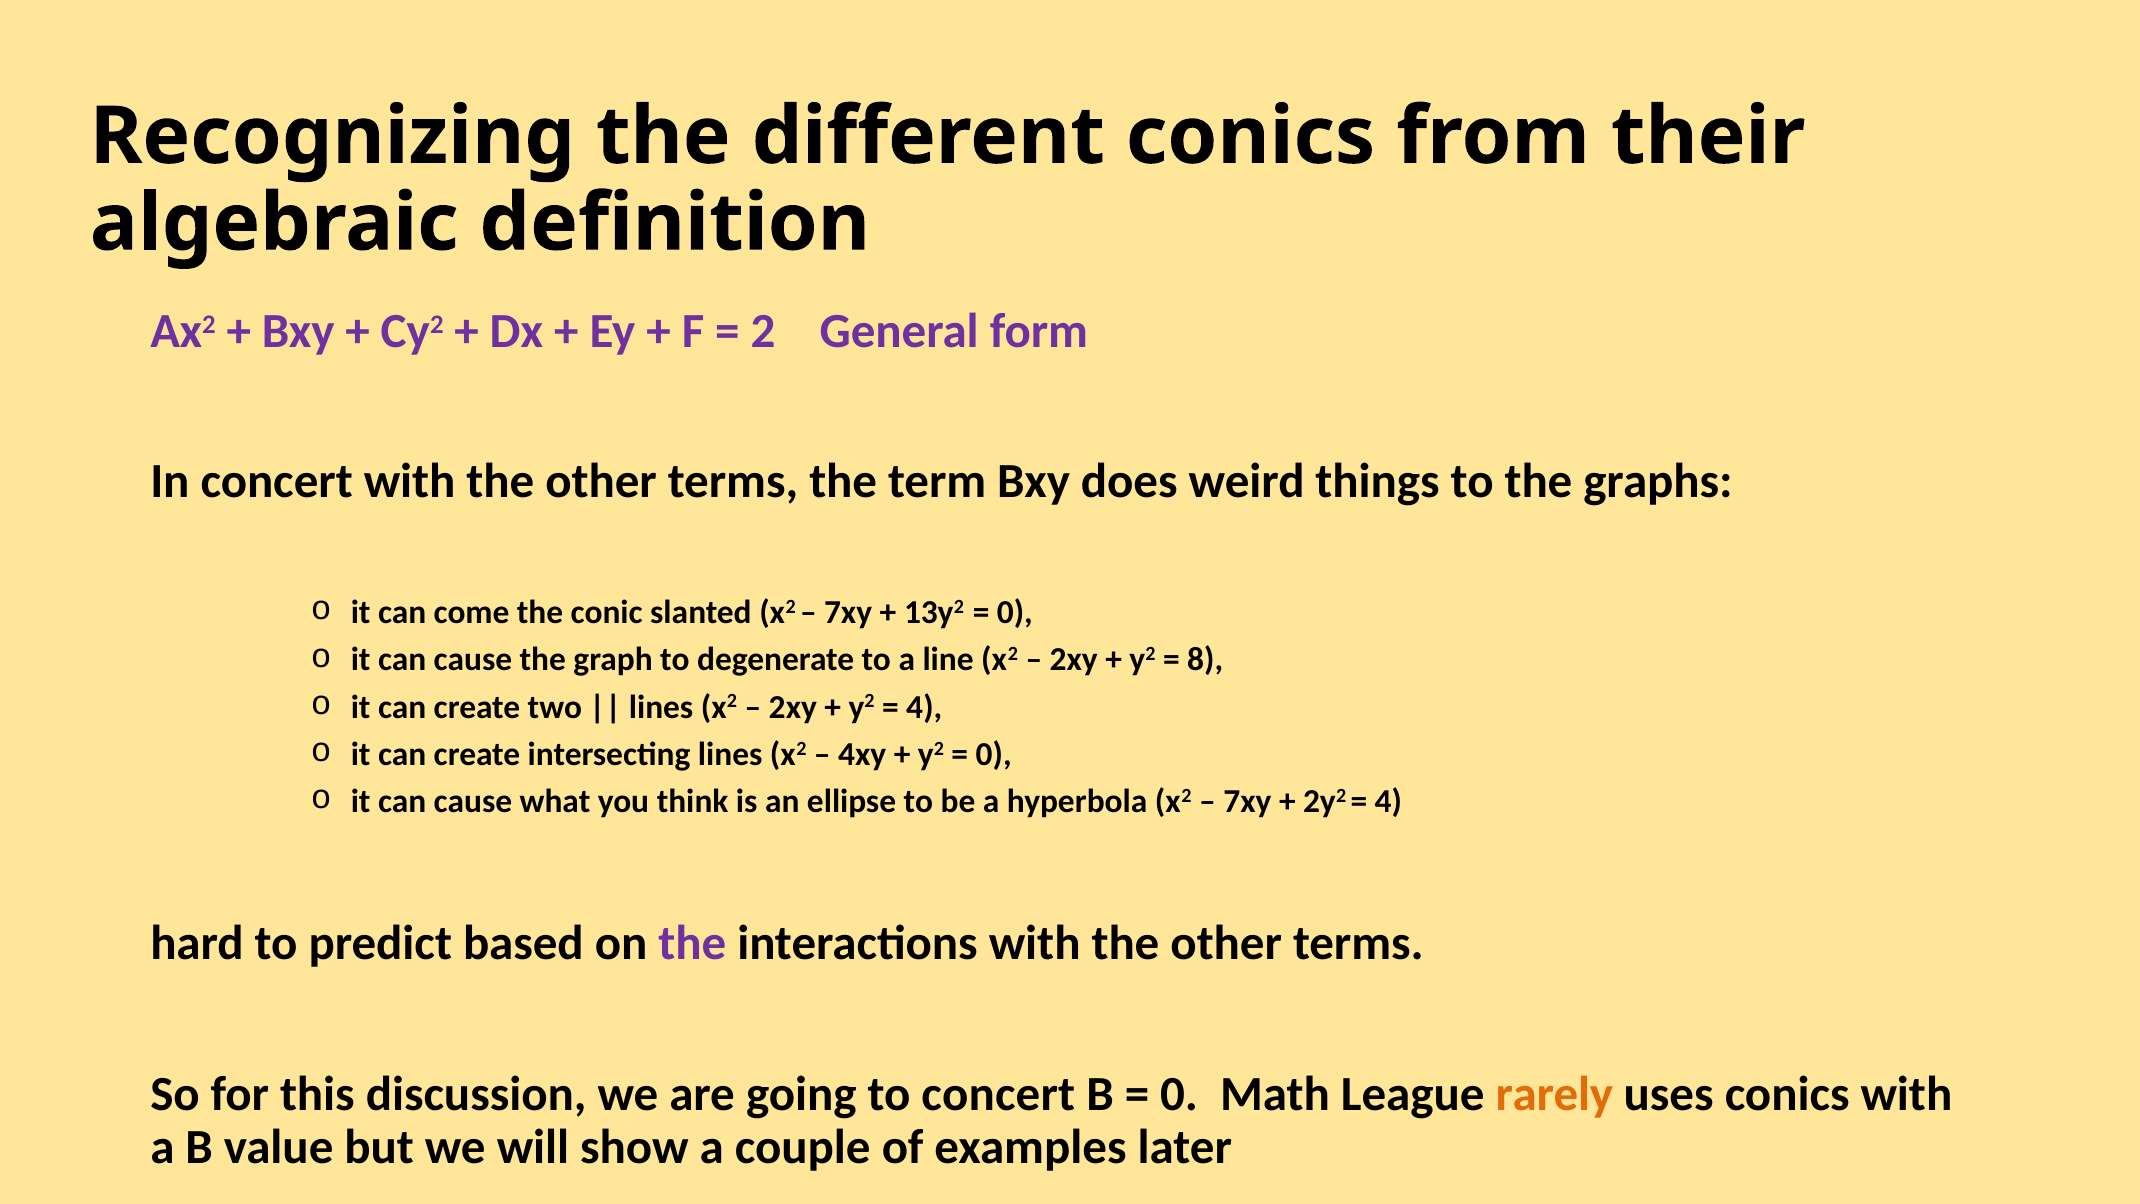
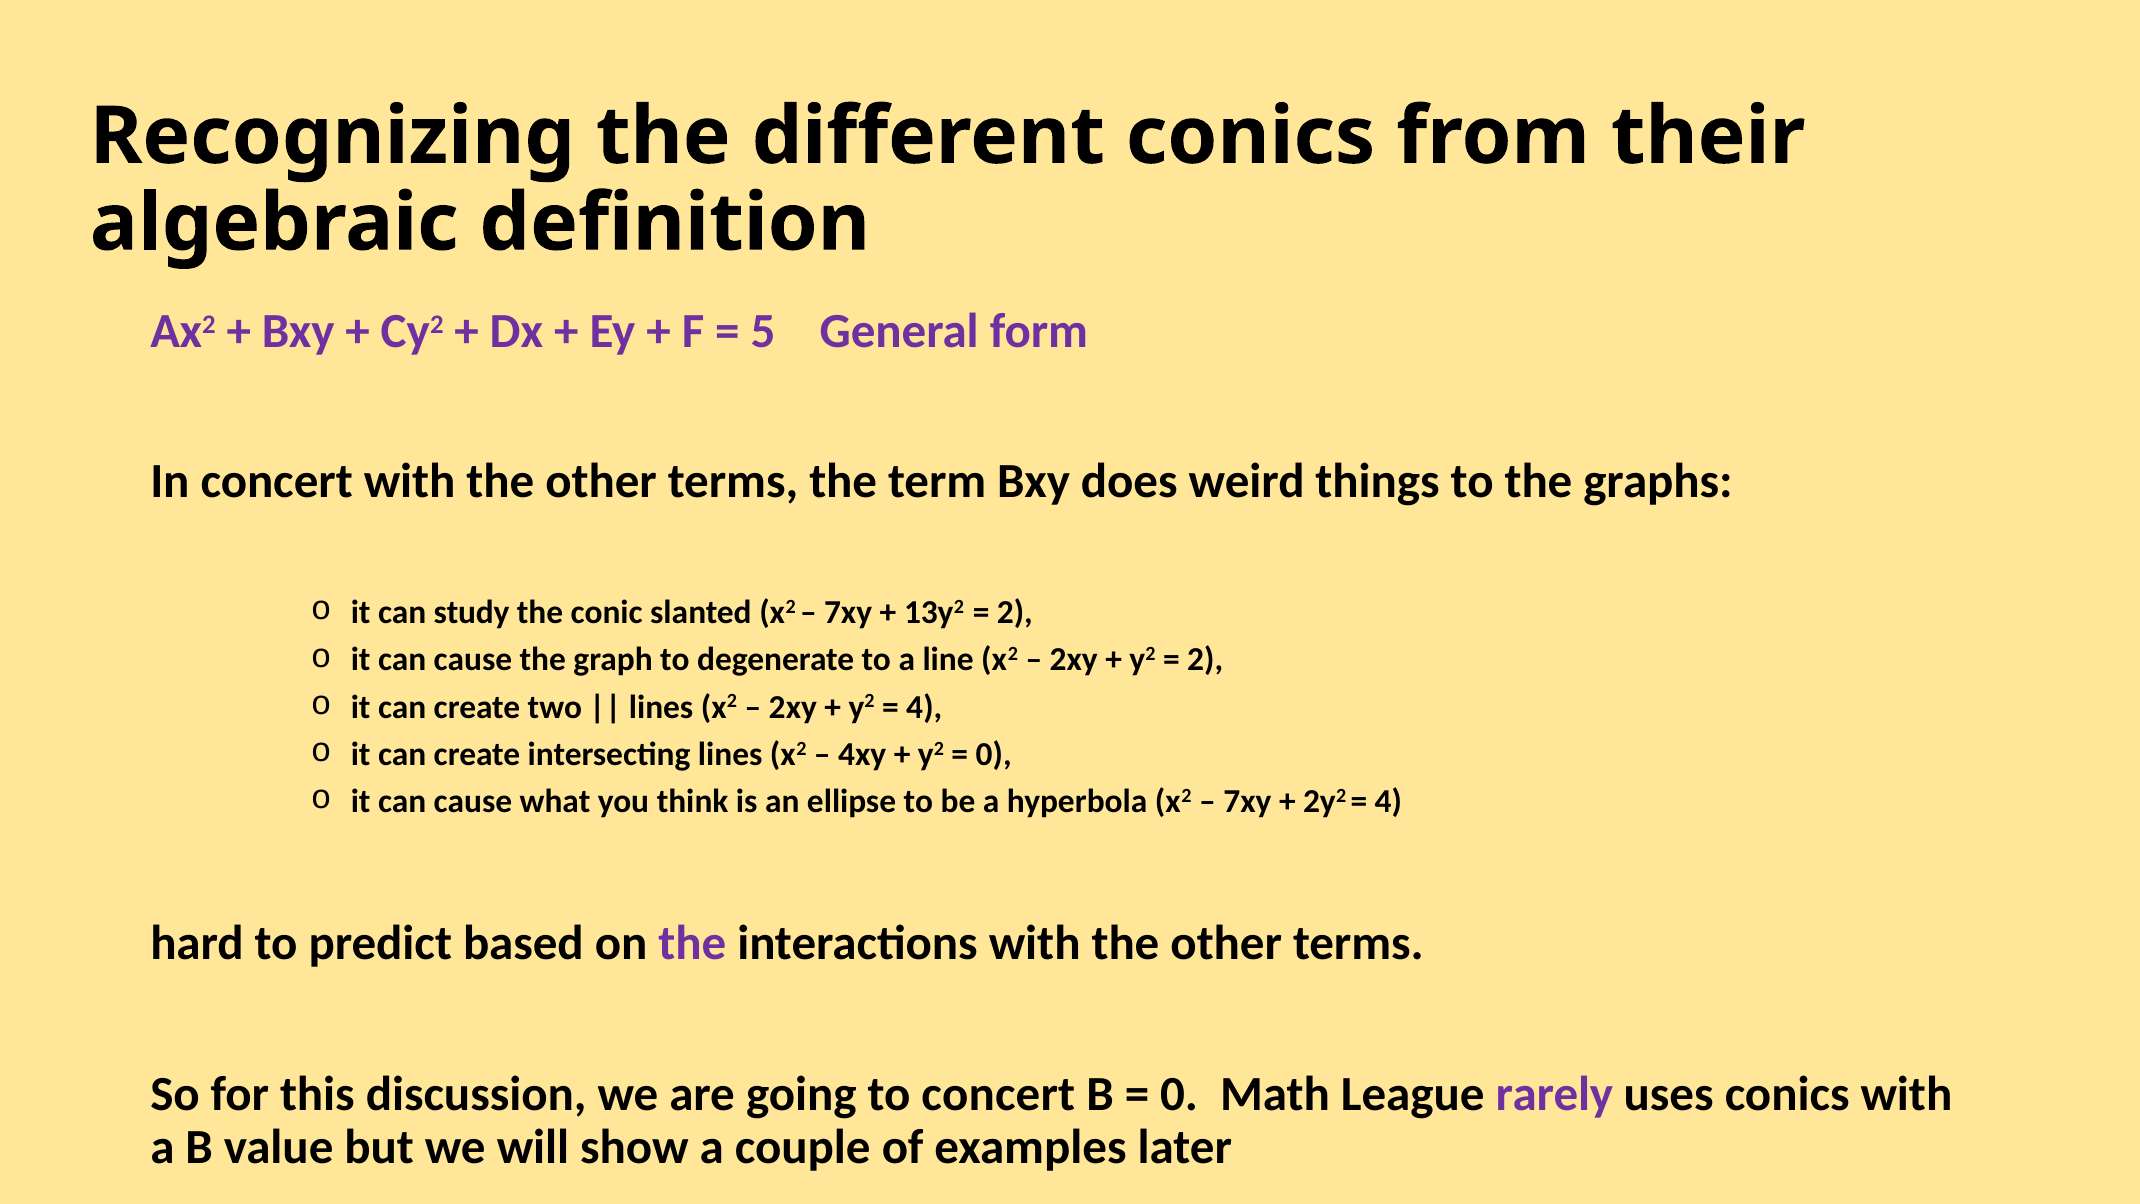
2: 2 -> 5 (763, 331)
come: come -> study (472, 612)
0: 0 -> 2 (1015, 612)
8: 8 -> 2 (1205, 660)
rarely colour: orange -> purple (1554, 1094)
